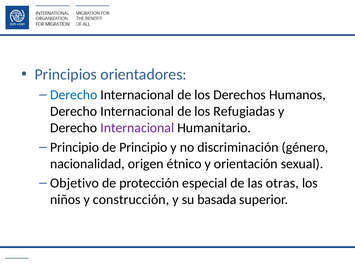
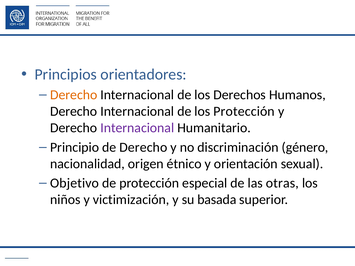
Derecho colour: blue -> orange (74, 95)
los Refugiadas: Refugiadas -> Protección (244, 111)
de Principio: Principio -> Derecho (143, 147)
construcción: construcción -> victimización (131, 200)
